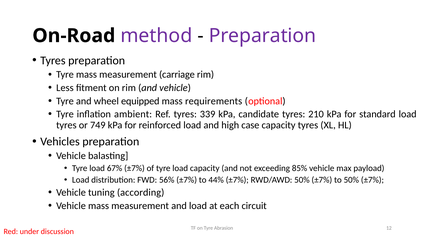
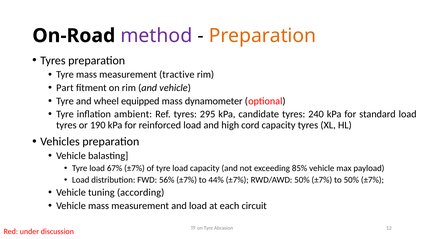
Preparation colour: purple -> orange (262, 36)
carriage: carriage -> tractive (177, 74)
Less: Less -> Part (65, 88)
requirements: requirements -> dynamometer (214, 101)
339: 339 -> 295 (208, 114)
210: 210 -> 240 (316, 114)
749: 749 -> 190 (98, 125)
case: case -> cord (250, 125)
